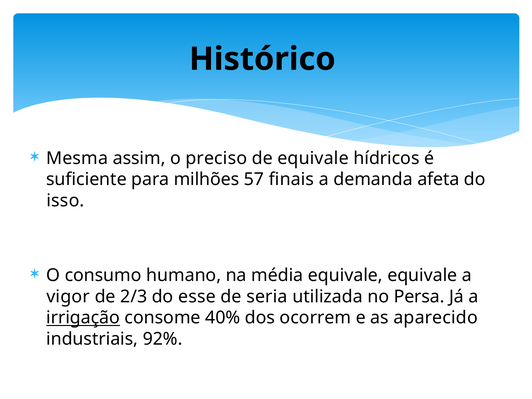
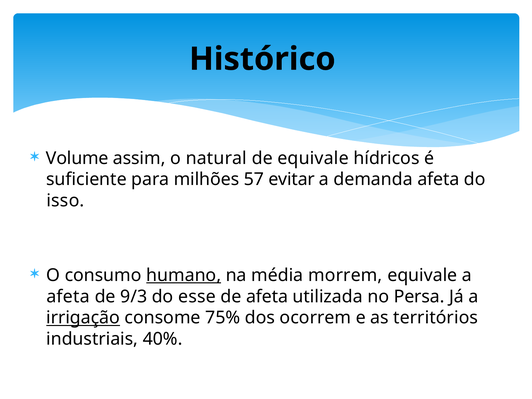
Mesma: Mesma -> Volume (77, 158)
preciso: preciso -> natural (216, 158)
finais: finais -> evitar (292, 179)
humano underline: none -> present (184, 275)
média equivale: equivale -> morrem (345, 275)
vigor: vigor -> afeta (68, 296)
2/3: 2/3 -> 9/3 (134, 296)
de seria: seria -> afeta (267, 296)
40%: 40% -> 75% (223, 318)
aparecido: aparecido -> territórios (436, 318)
92%: 92% -> 40% (163, 339)
